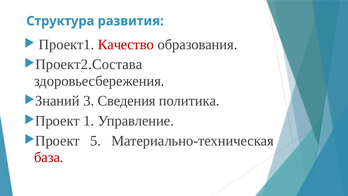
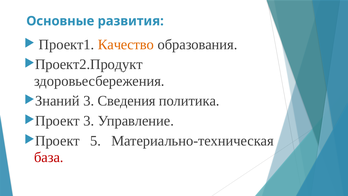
Структура: Структура -> Основные (60, 21)
Качество colour: red -> orange (126, 44)
Проект2.Состава: Проект2.Состава -> Проект2.Продукт (89, 64)
Проект 1: 1 -> 3 (89, 121)
